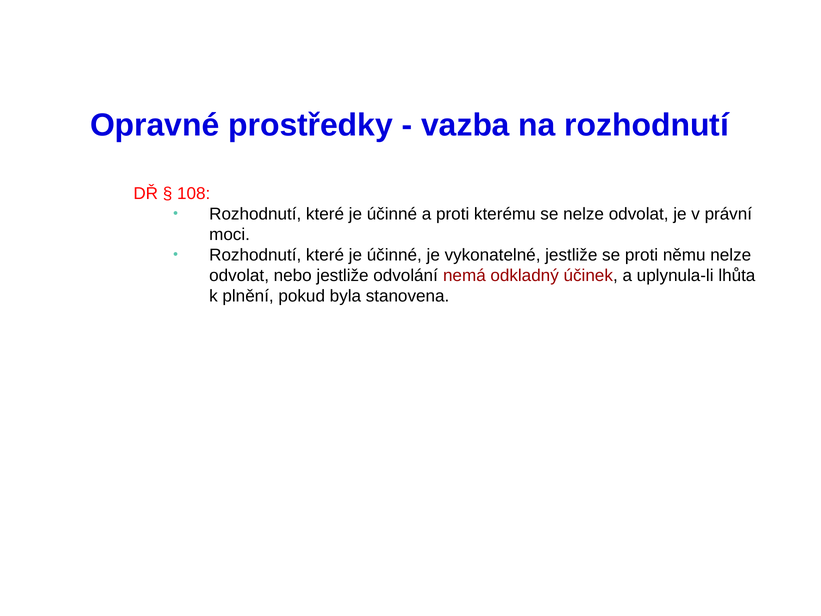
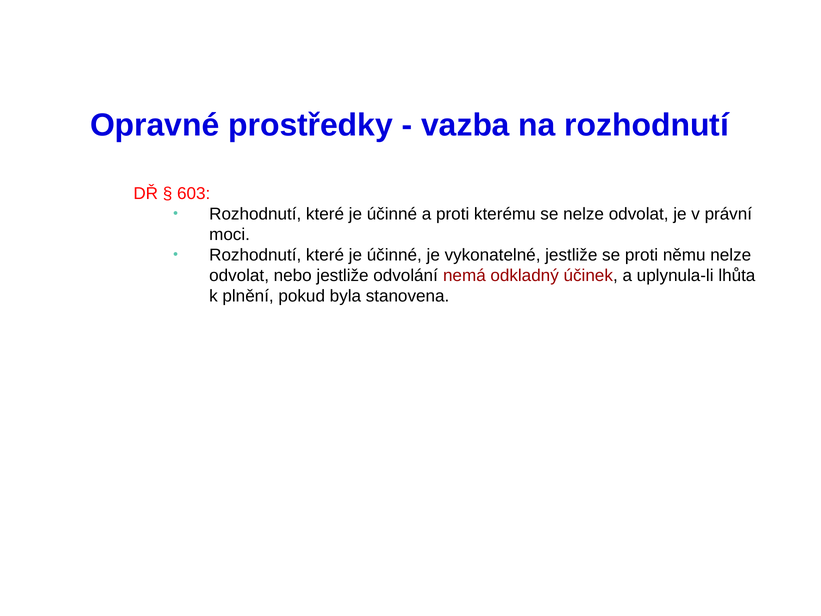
108: 108 -> 603 (194, 194)
